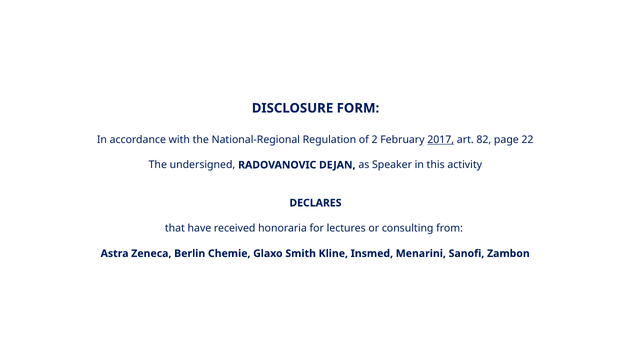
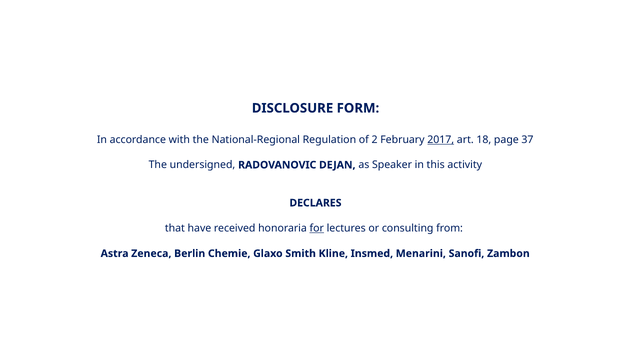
82: 82 -> 18 (484, 140)
22: 22 -> 37 (527, 140)
for underline: none -> present (317, 228)
